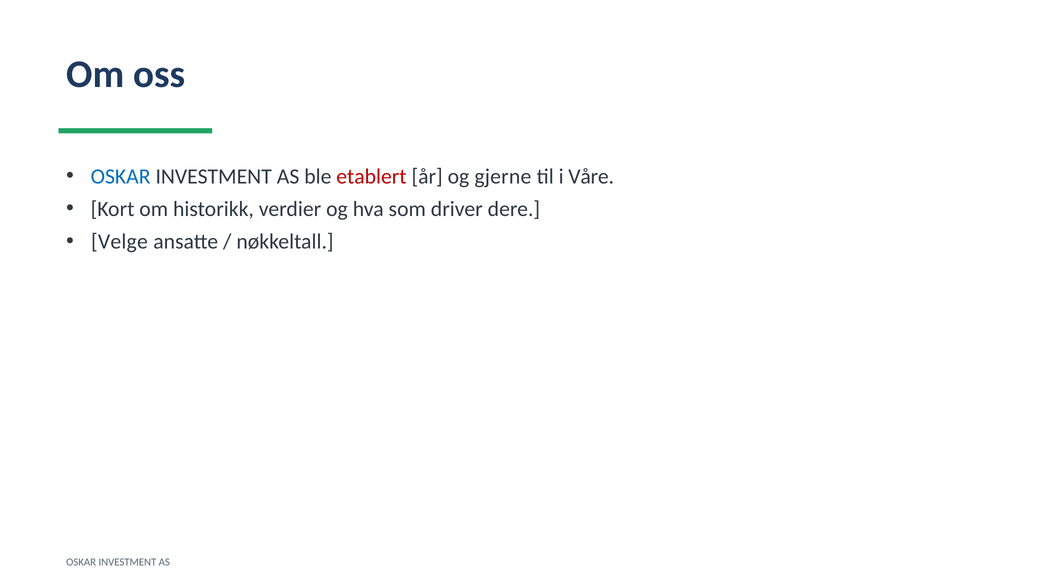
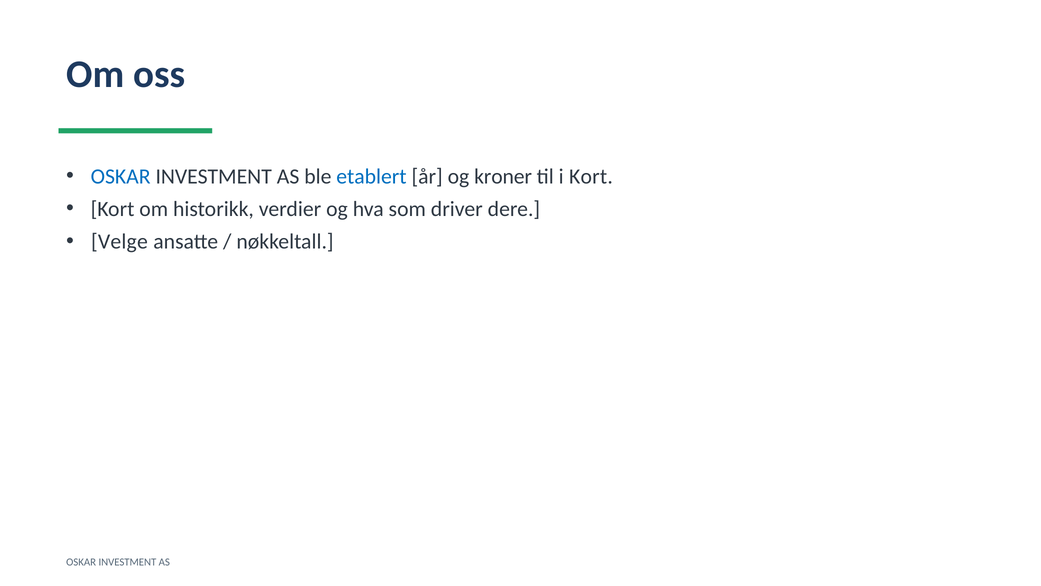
etablert colour: red -> blue (371, 176)
gjerne: gjerne -> kroner (503, 176)
i Våre: Våre -> Kort (591, 176)
